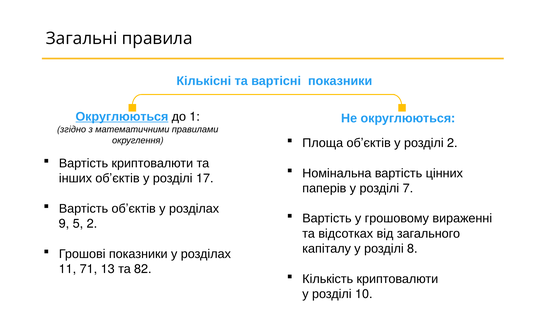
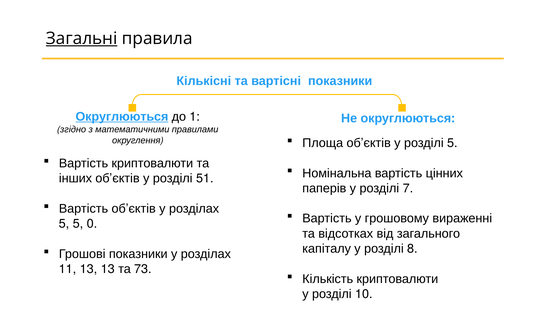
Загальні underline: none -> present (82, 38)
2: 2 -> 5 (453, 143)
17: 17 -> 51 (205, 178)
9: 9 -> 5 (64, 224)
5 2: 2 -> 0 (92, 224)
11 71: 71 -> 13 (89, 269)
82: 82 -> 73 (143, 269)
